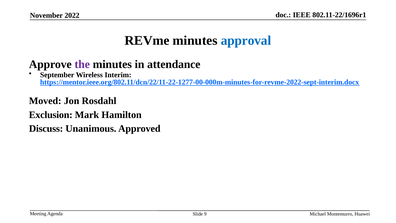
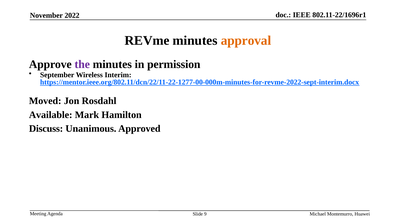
approval colour: blue -> orange (246, 41)
attendance: attendance -> permission (174, 64)
Exclusion: Exclusion -> Available (51, 115)
